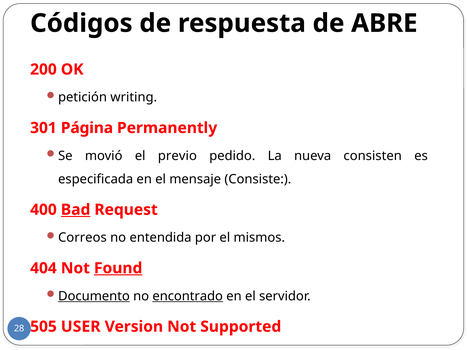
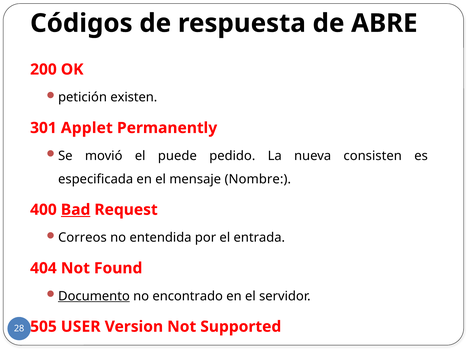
writing: writing -> existen (134, 97)
Página: Página -> Applet (87, 128)
previo: previo -> puede (177, 156)
Consiste: Consiste -> Nombre (258, 179)
mismos: mismos -> entrada (259, 238)
Found underline: present -> none (118, 268)
encontrado underline: present -> none (188, 296)
